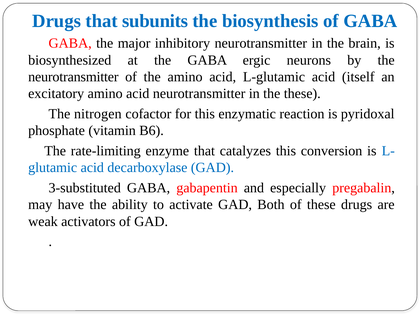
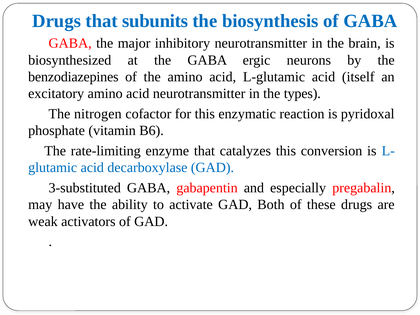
neurotransmitter: neurotransmitter -> benzodiazepines (73, 77)
the these: these -> types (302, 94)
